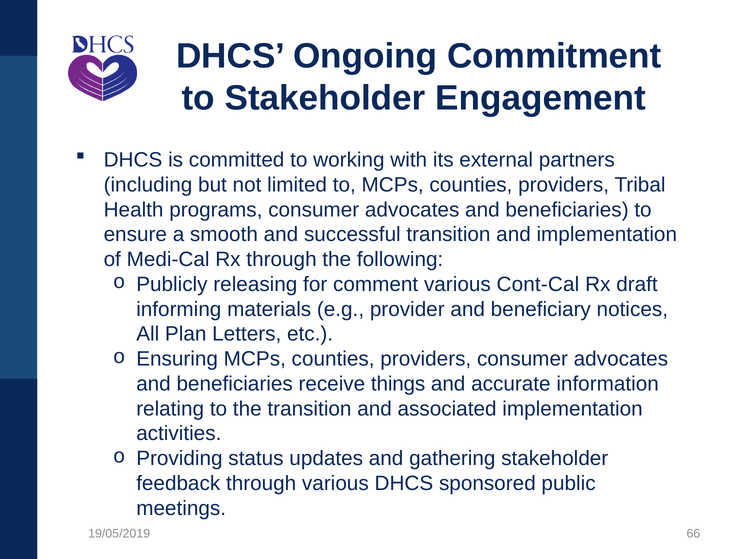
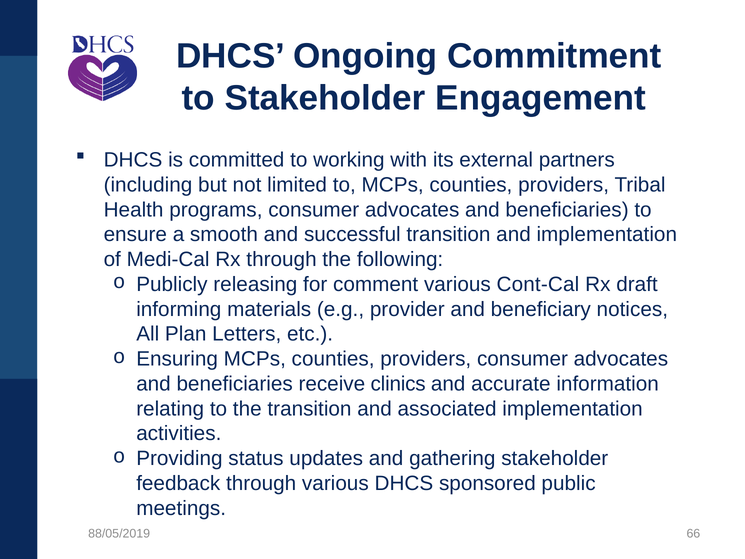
things: things -> clinics (398, 384)
19/05/2019: 19/05/2019 -> 88/05/2019 (119, 534)
